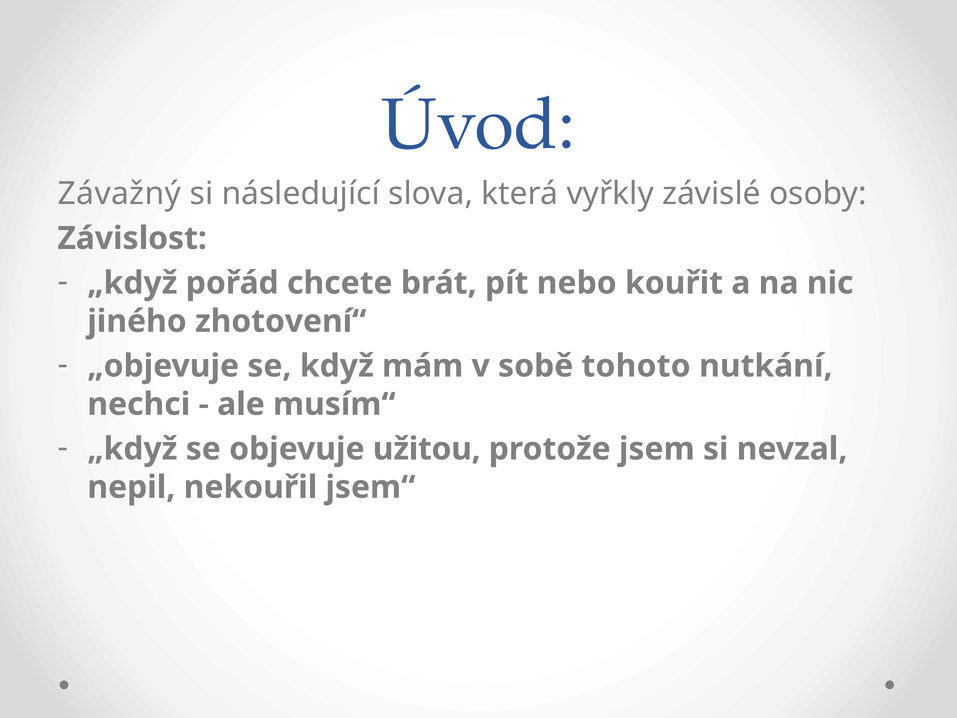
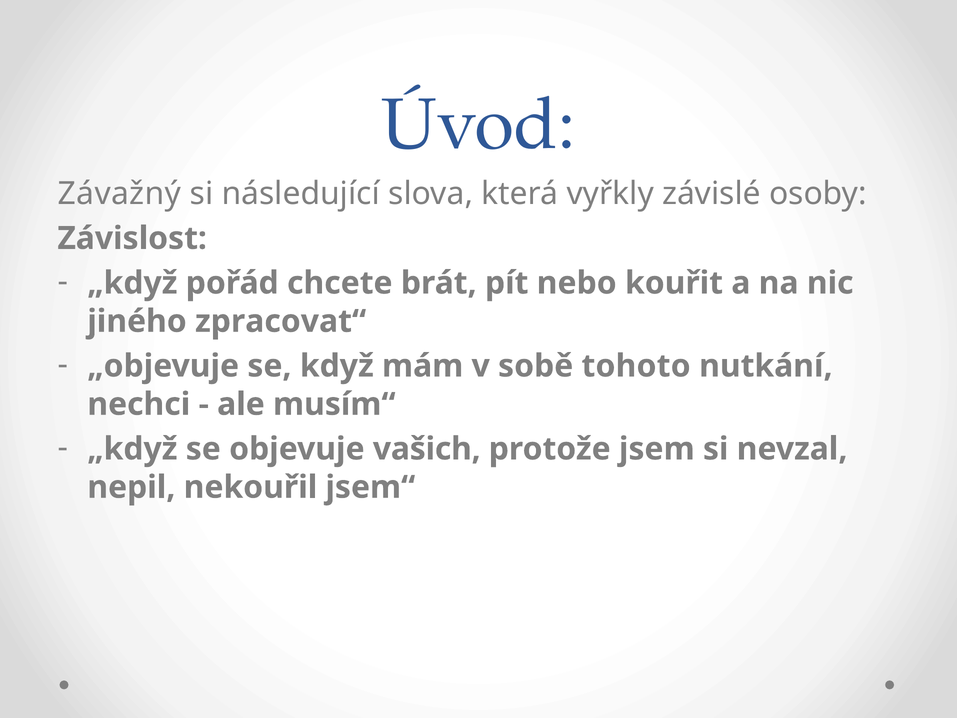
zhotovení“: zhotovení“ -> zpracovat“ (281, 321)
užitou: užitou -> vašich (427, 449)
